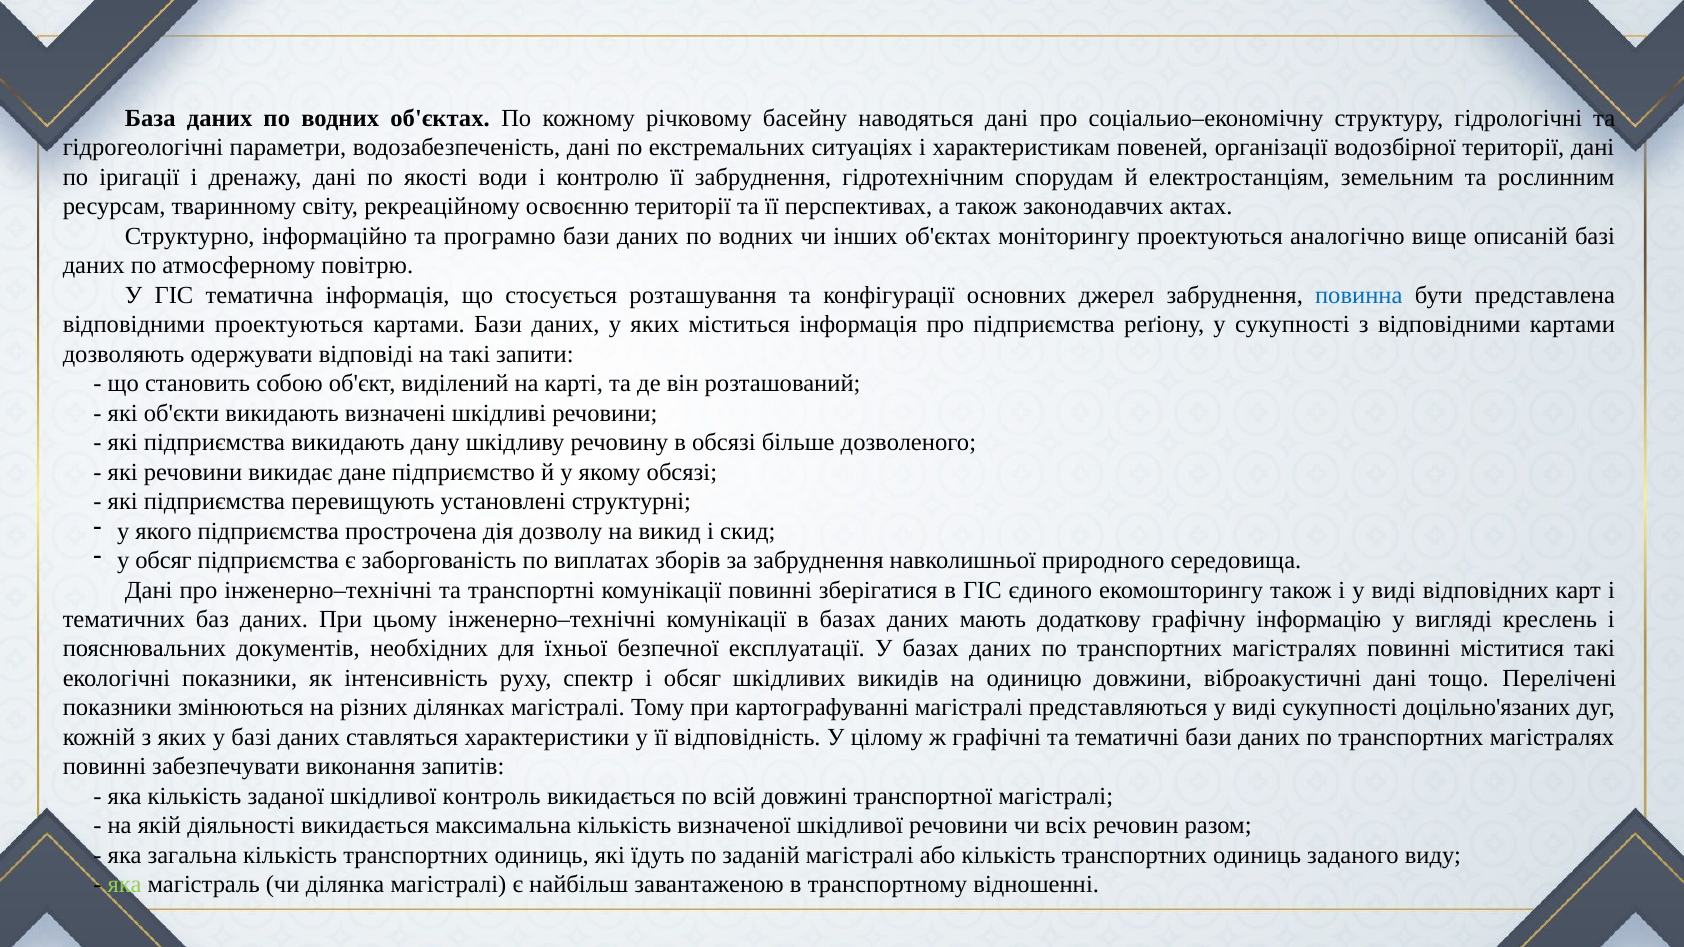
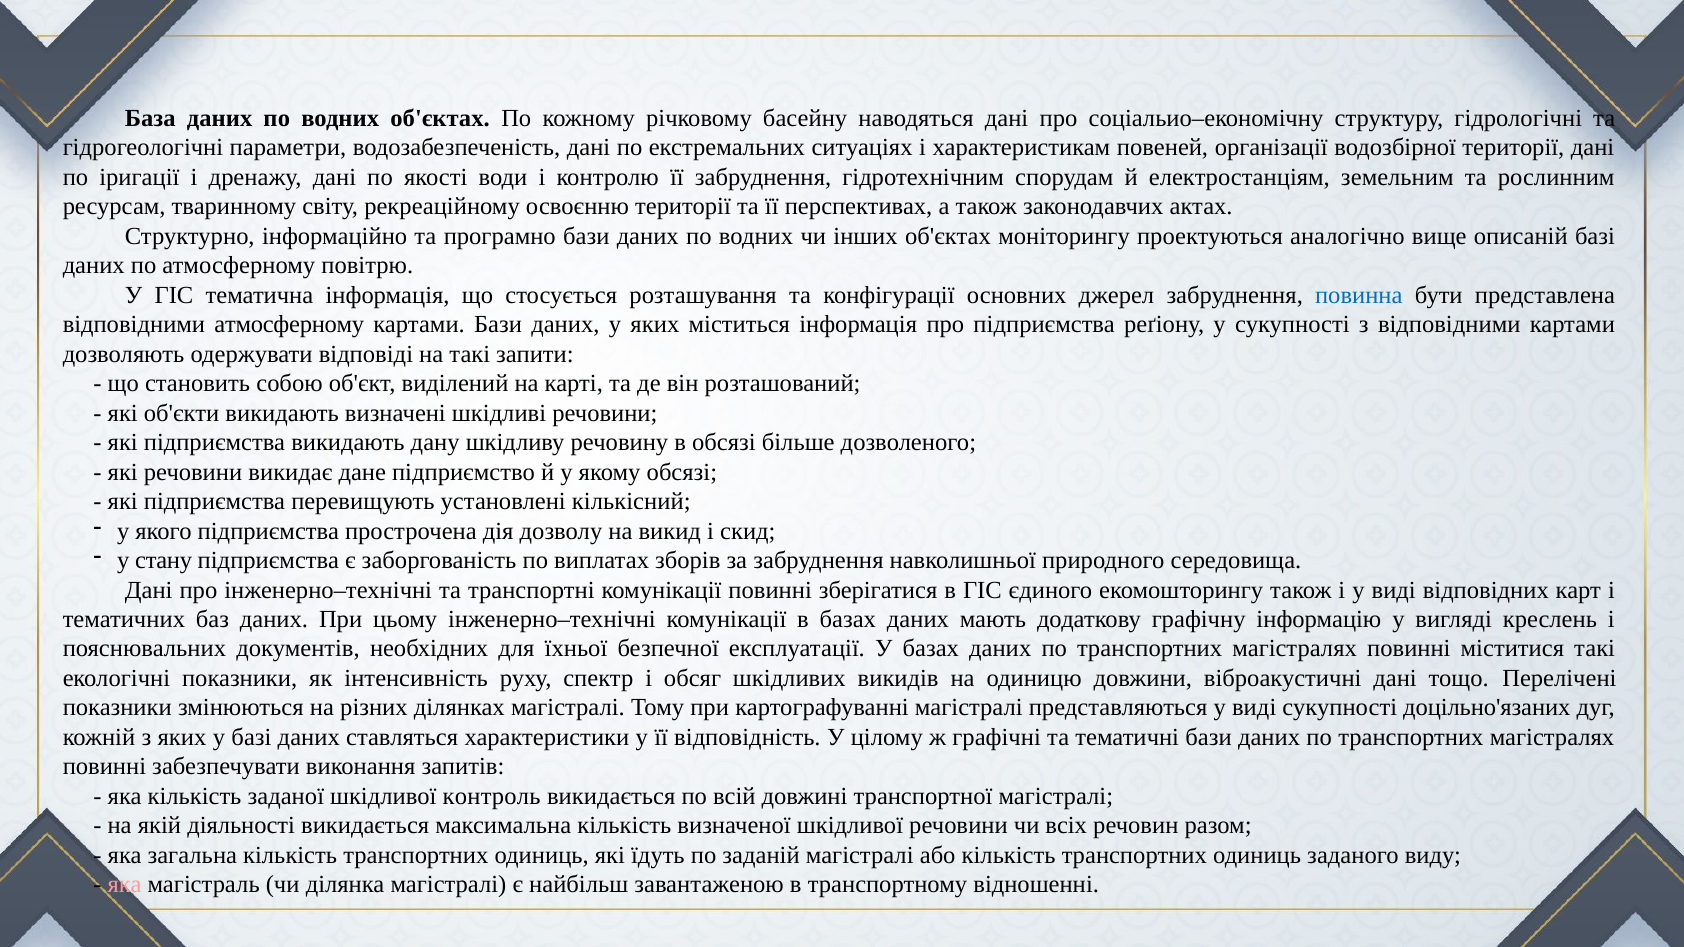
відповідними проектуються: проектуються -> атмосферному (289, 325)
структурні: структурні -> кількісний (631, 502)
у обсяг: обсяг -> стану (164, 561)
яка colour: light green -> pink (125, 885)
